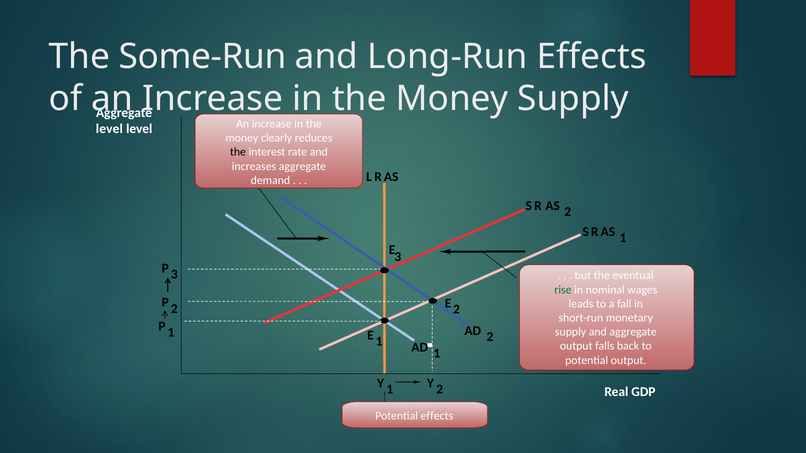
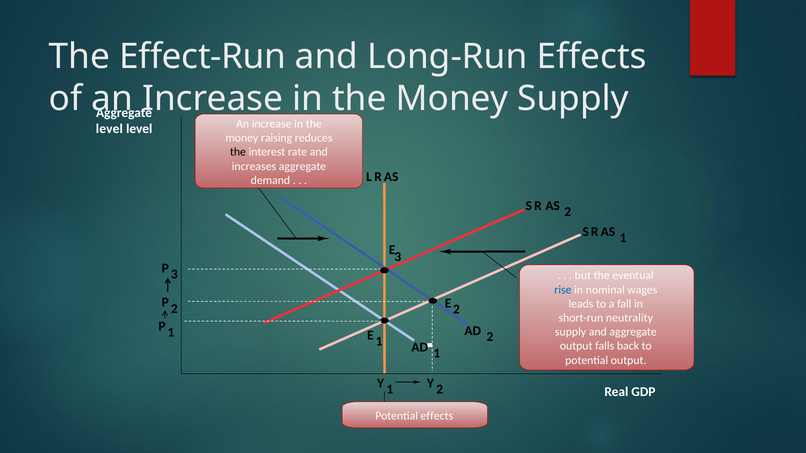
Some-Run: Some-Run -> Effect-Run (203, 57)
clearly: clearly -> raising (277, 138)
rise colour: green -> blue (563, 290)
monetary: monetary -> neutrality (629, 318)
